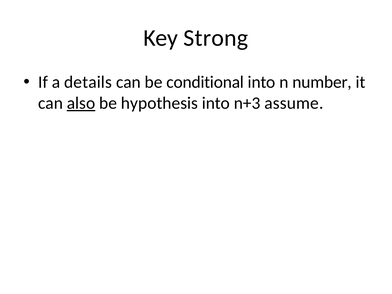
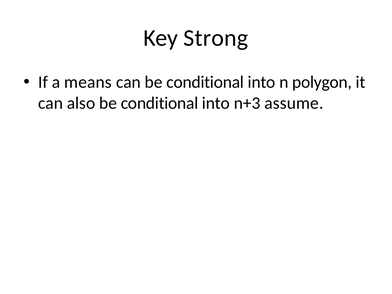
details: details -> means (88, 82)
number: number -> polygon (322, 82)
also underline: present -> none (81, 103)
hypothesis: hypothesis -> conditional (160, 103)
